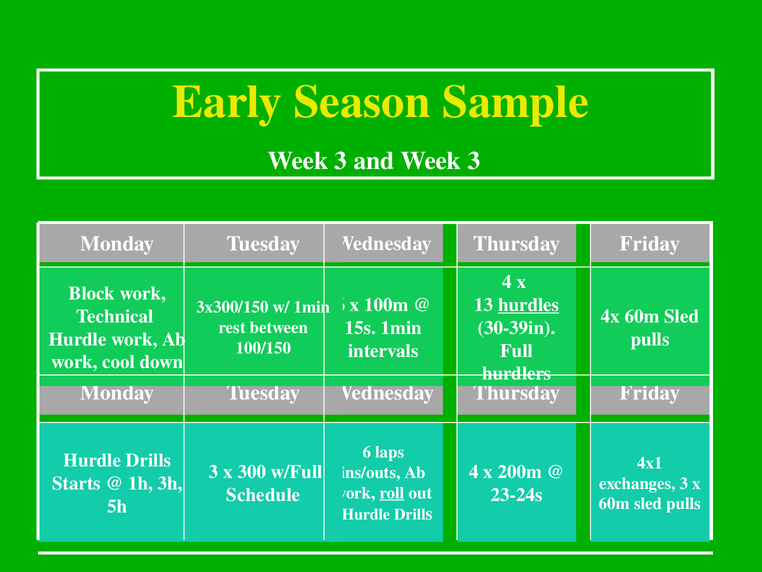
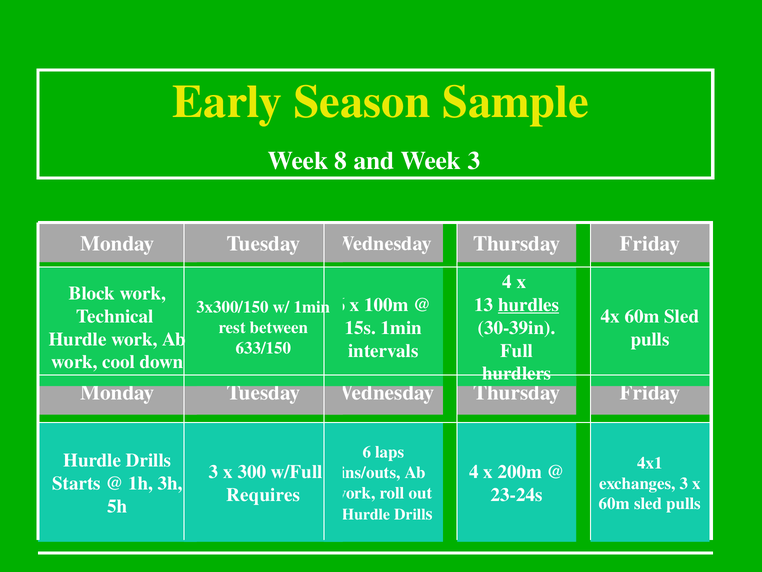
3: 3 -> 8 (341, 161)
100/150: 100/150 -> 633/150 (263, 348)
roll underline: present -> none (392, 493)
Schedule: Schedule -> Requires (263, 495)
